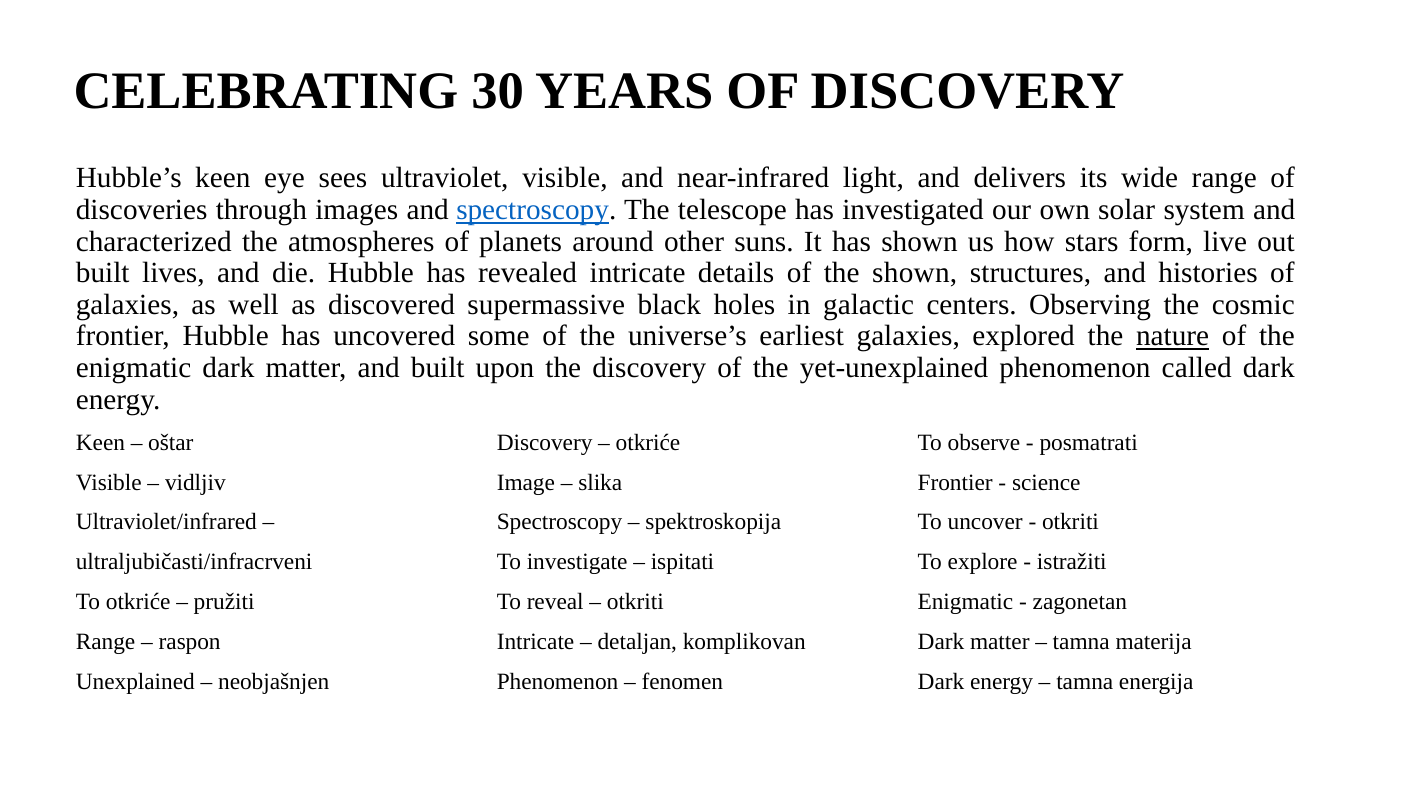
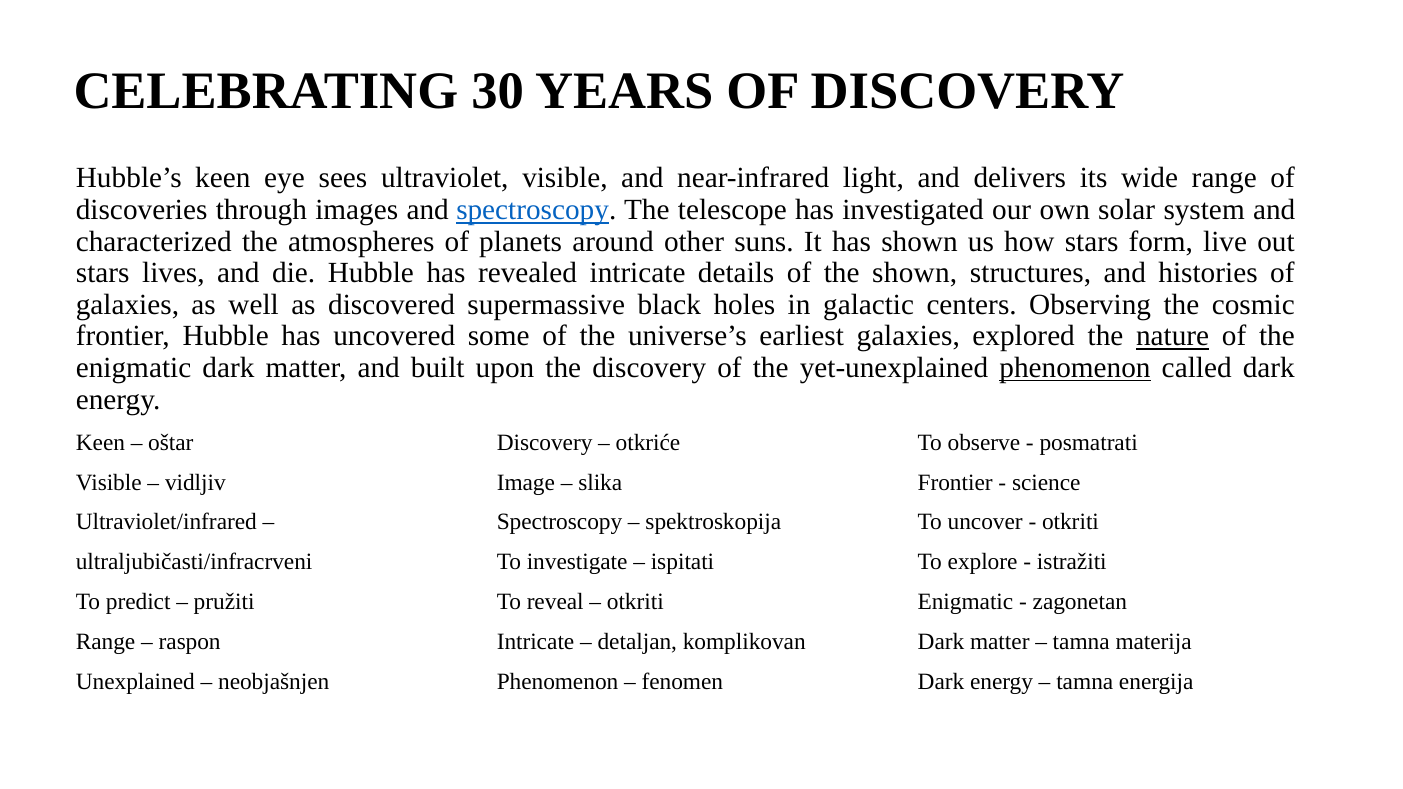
built: built -> stars (103, 273)
phenomenon underline: none -> present (1075, 368)
To otkriće: otkriće -> predict (138, 602)
